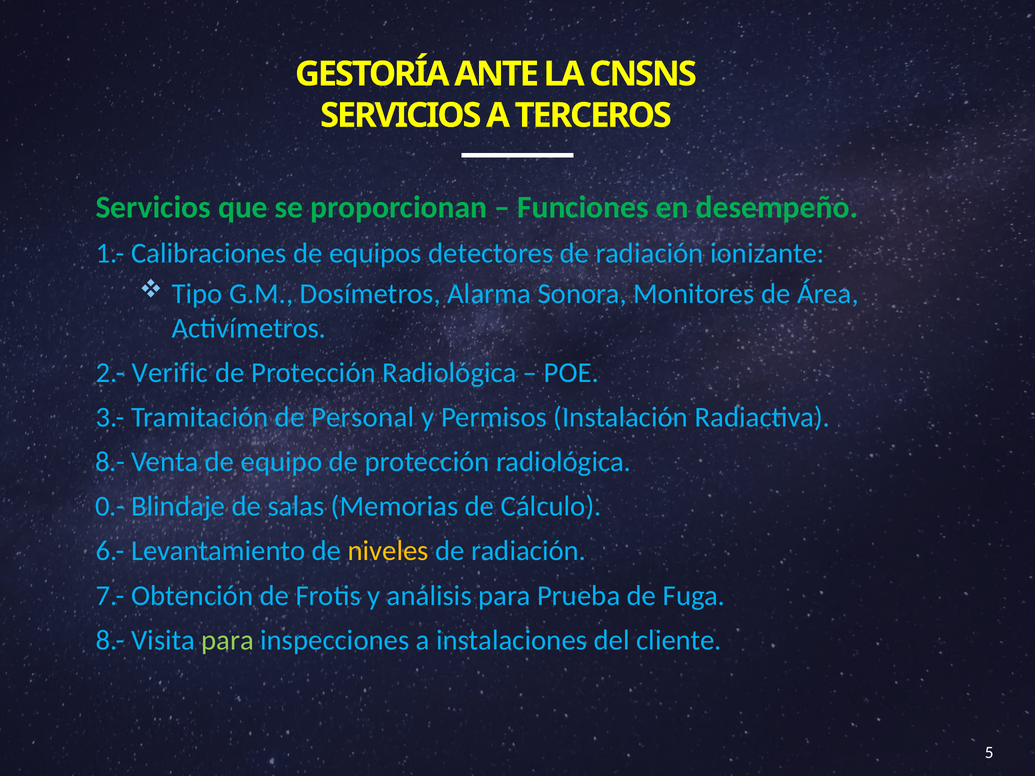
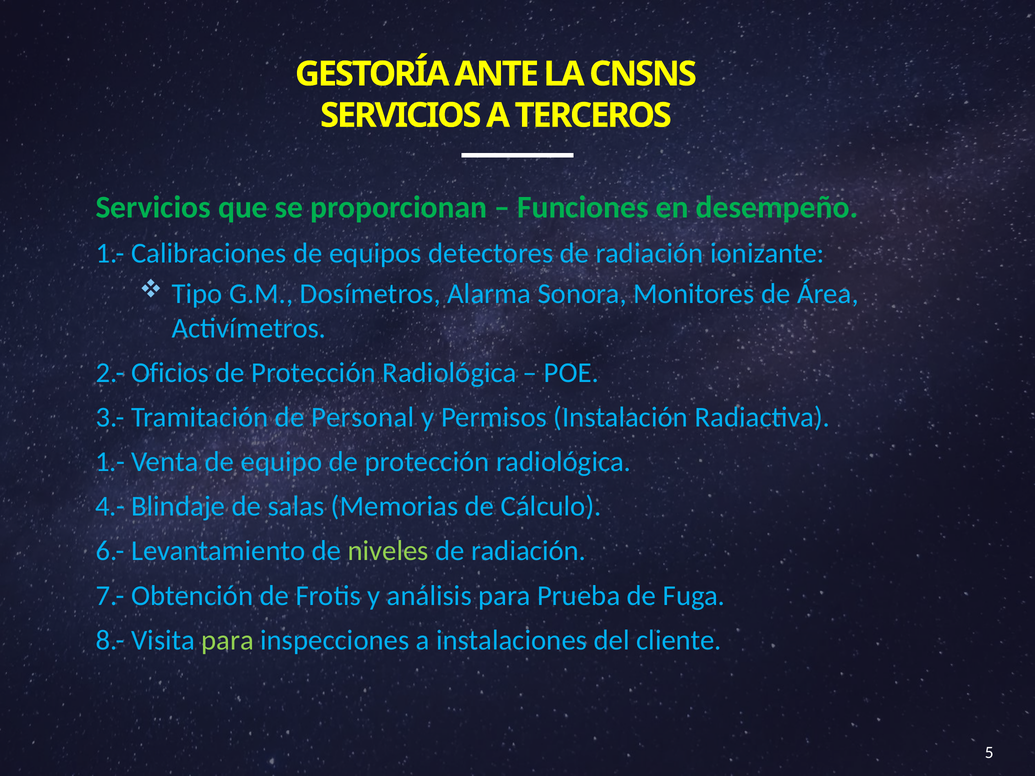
Verific: Verific -> Oficios (170, 373)
8.-: 8.- -> 1.- (110, 462)
0.-: 0.- -> 4.- (110, 507)
niveles colour: yellow -> light green (388, 551)
